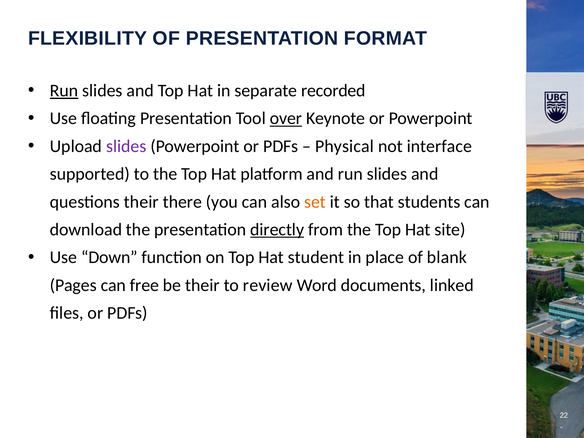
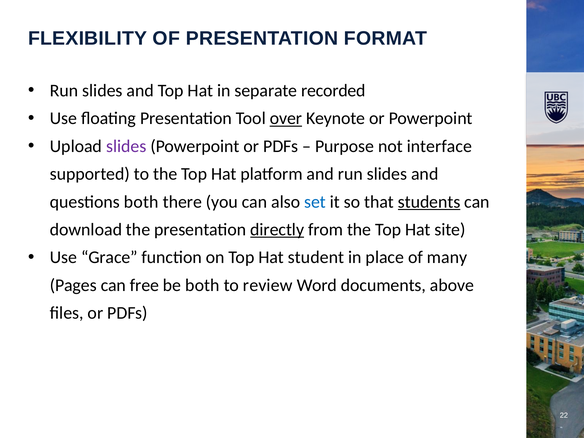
Run underline: present -> none (64, 91)
Physical: Physical -> Purpose (345, 146)
questions their: their -> both (141, 202)
set colour: orange -> blue (315, 202)
students underline: none -> present (429, 202)
Down: Down -> Grace (109, 257)
blank: blank -> many (447, 257)
be their: their -> both (202, 285)
linked: linked -> above (452, 285)
